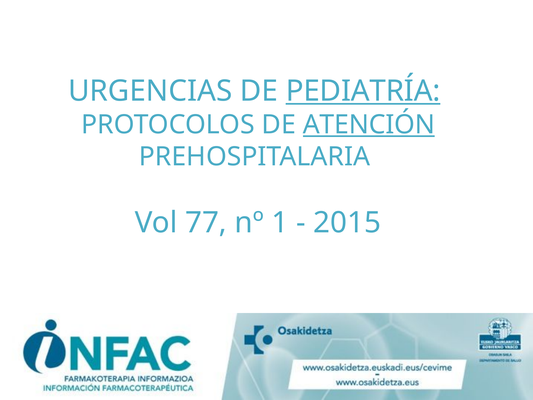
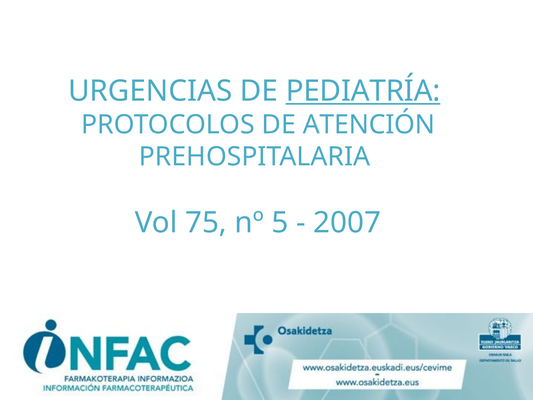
ATENCIÓN underline: present -> none (369, 125)
77: 77 -> 75 (206, 222)
1: 1 -> 5 (280, 222)
2015: 2015 -> 2007 (347, 222)
